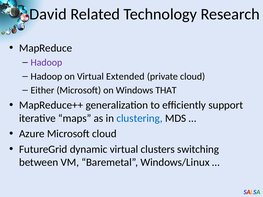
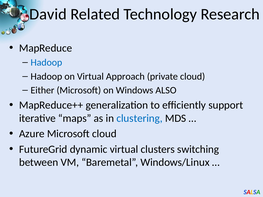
Hadoop colour: purple -> blue (46, 63)
Extended: Extended -> Approach (125, 76)
THAT: THAT -> ALSO (166, 90)
